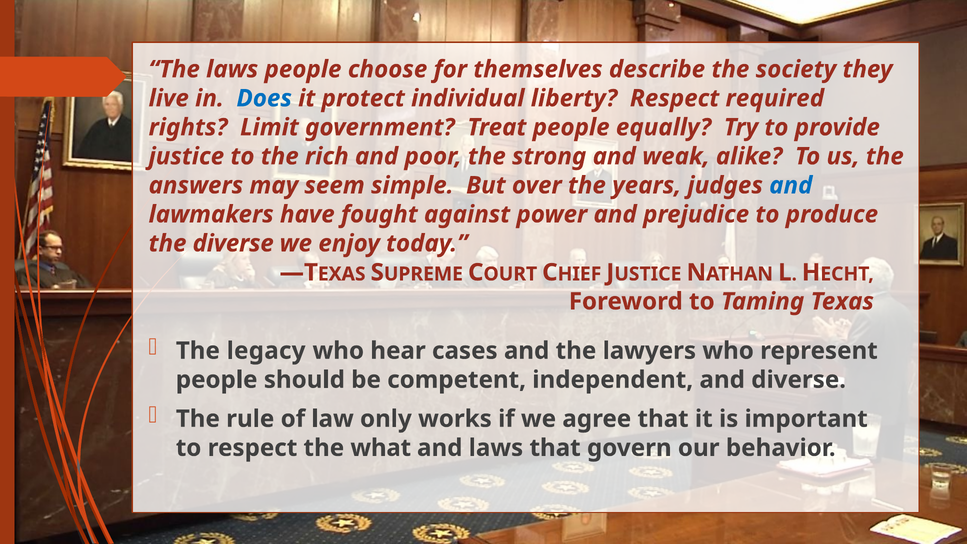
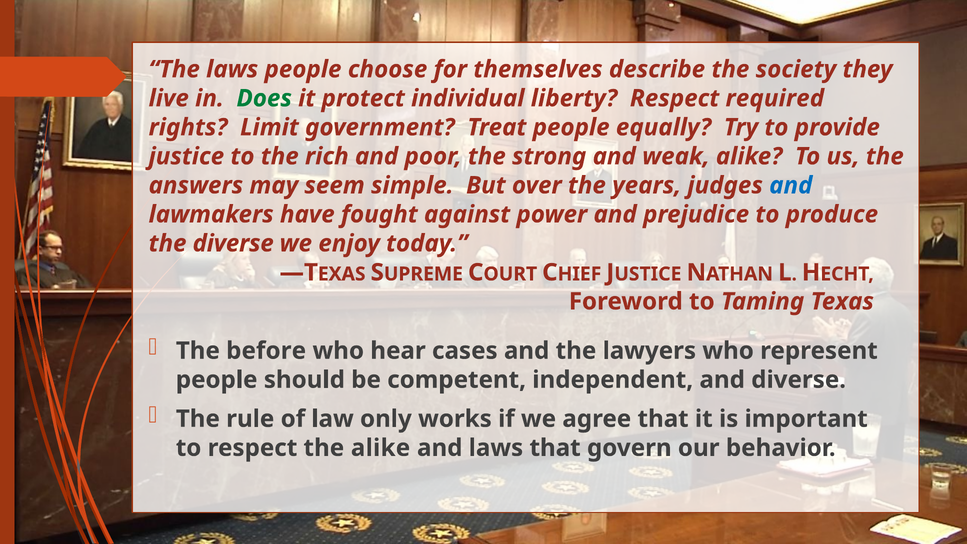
Does colour: blue -> green (264, 98)
legacy: legacy -> before (266, 351)
the what: what -> alike (381, 448)
